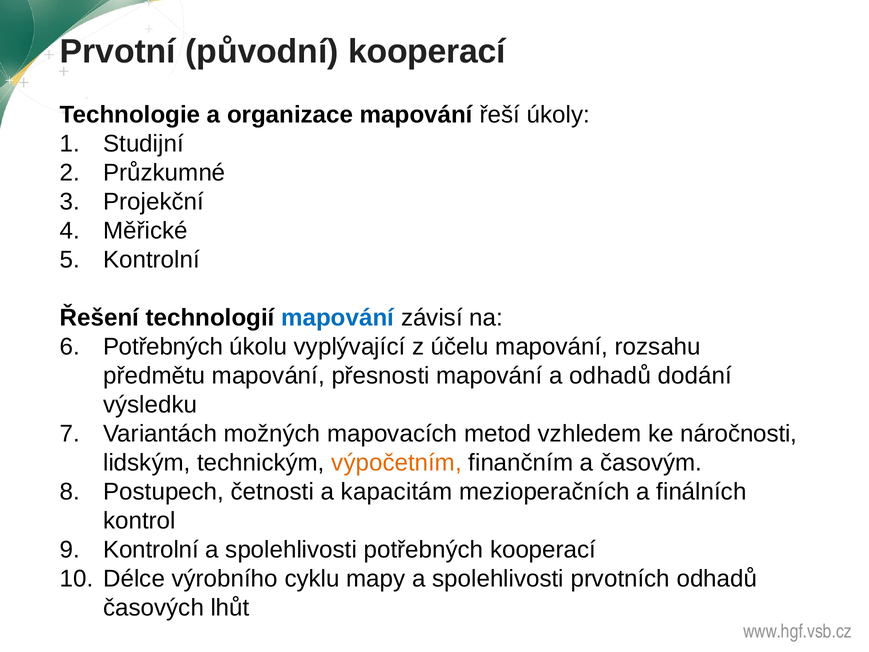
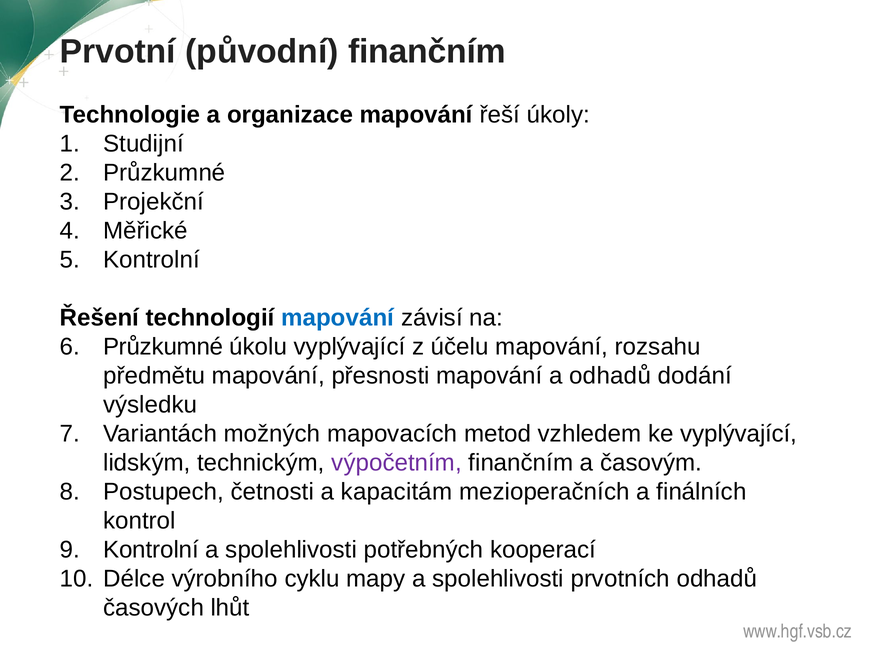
původní kooperací: kooperací -> finančním (427, 52)
Potřebných: Potřebných -> Průzkumné (163, 347)
ke náročnosti: náročnosti -> vyplývající (739, 434)
výpočetním colour: orange -> purple (397, 463)
